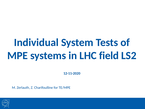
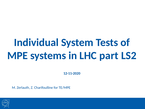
field: field -> part (109, 55)
